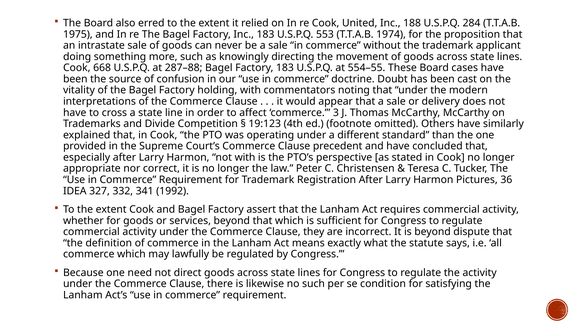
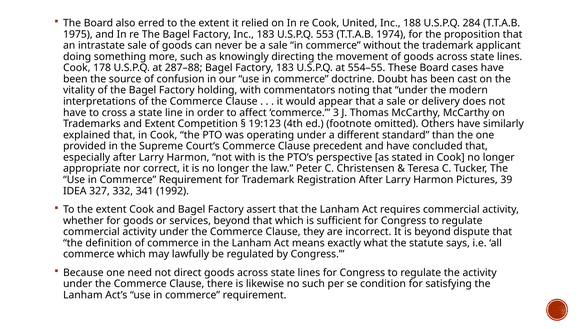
668: 668 -> 178 (102, 68)
and Divide: Divide -> Extent (160, 124)
36: 36 -> 39 (506, 179)
